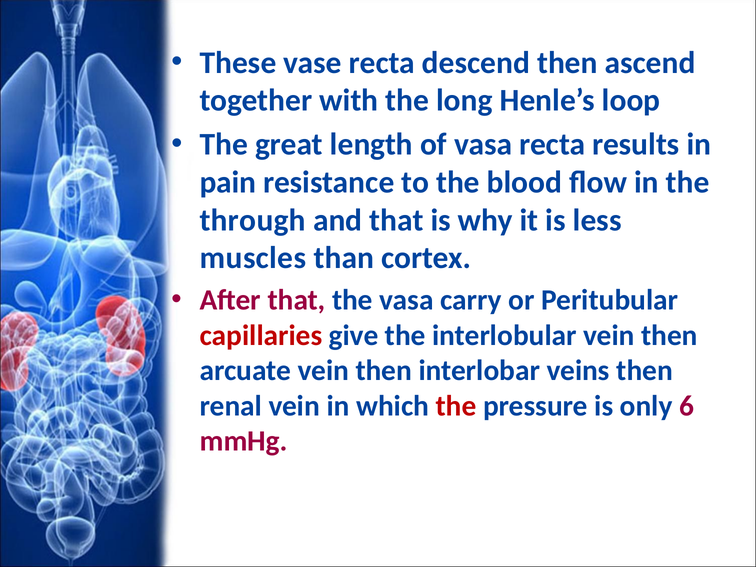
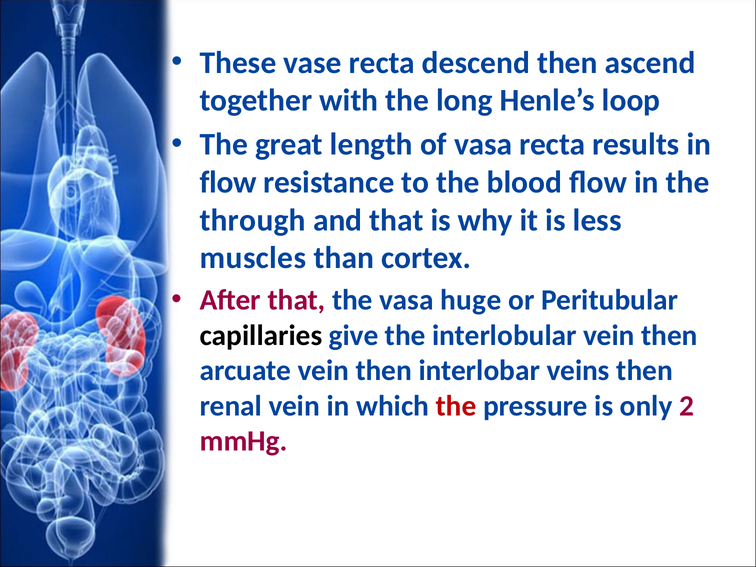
pain: pain -> flow (228, 182)
carry: carry -> huge (471, 300)
capillaries colour: red -> black (261, 335)
6: 6 -> 2 (687, 406)
